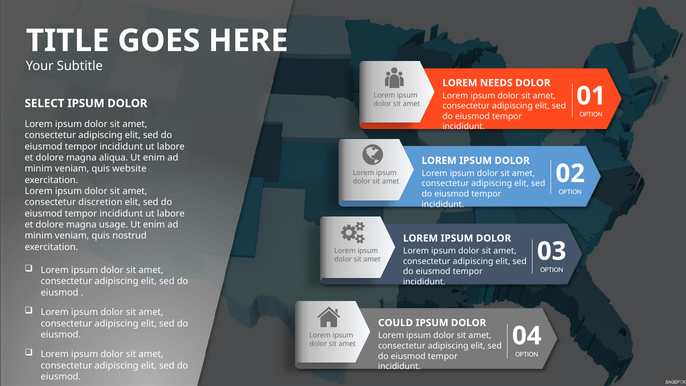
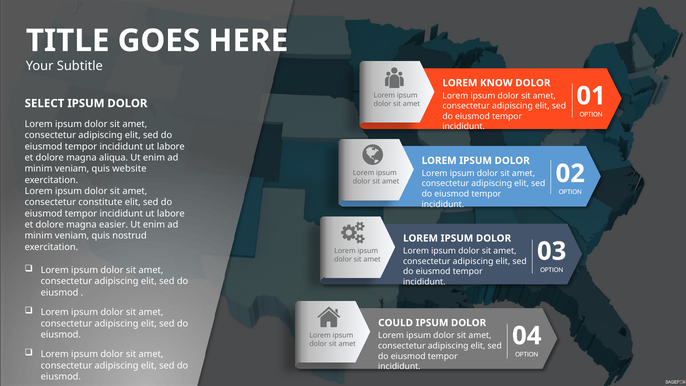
NEEDS: NEEDS -> KNOW (496, 83)
discretion: discretion -> constitute (100, 202)
usage: usage -> easier (114, 225)
